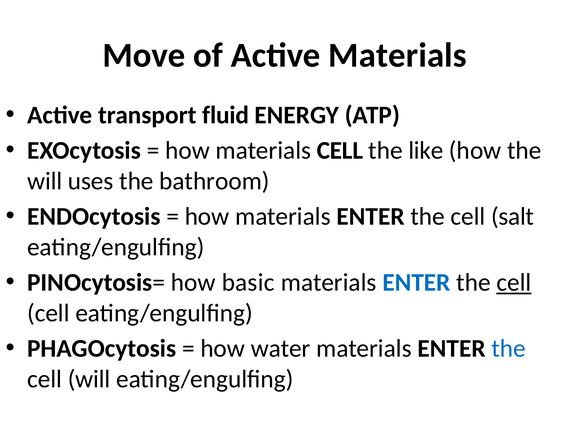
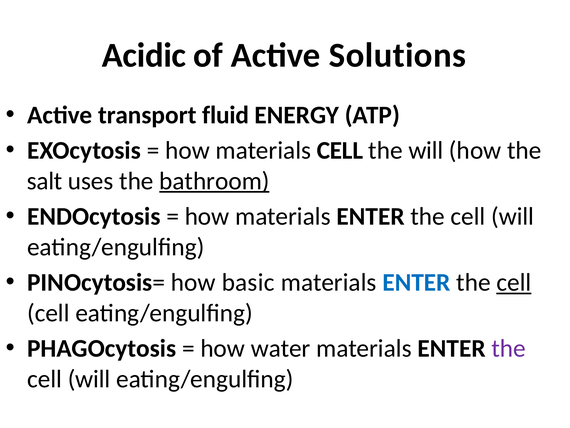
Move: Move -> Acidic (144, 55)
Active Materials: Materials -> Solutions (397, 55)
the like: like -> will (426, 150)
will: will -> salt (45, 181)
bathroom underline: none -> present (214, 181)
salt: salt -> will (513, 216)
the colour: blue -> purple (509, 348)
